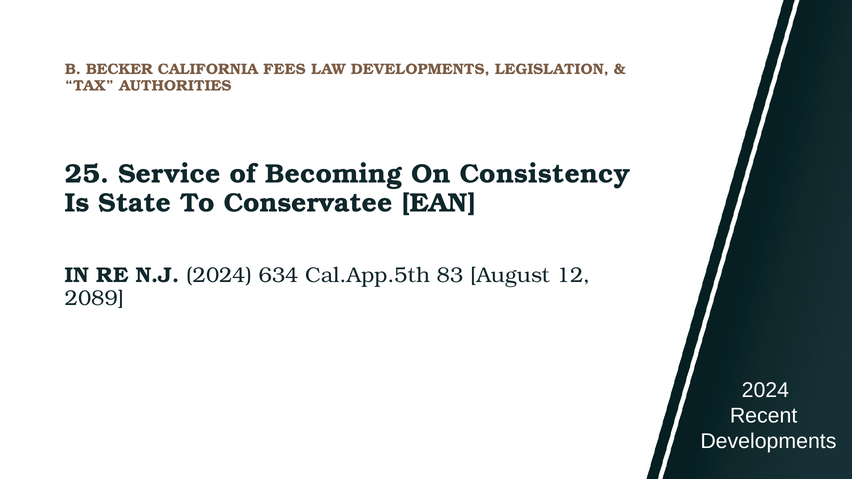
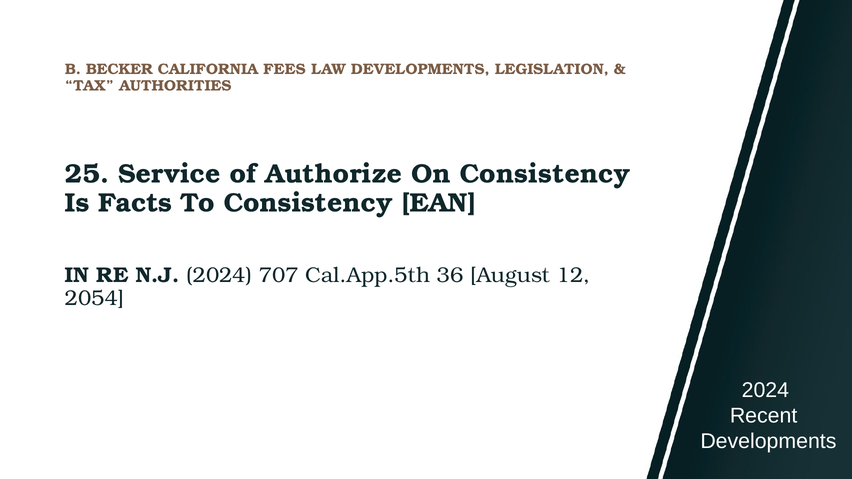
Becoming: Becoming -> Authorize (334, 174)
State: State -> Facts (135, 203)
To Conservatee: Conservatee -> Consistency (308, 203)
634: 634 -> 707 (279, 275)
83: 83 -> 36 (450, 275)
2089: 2089 -> 2054 (95, 298)
